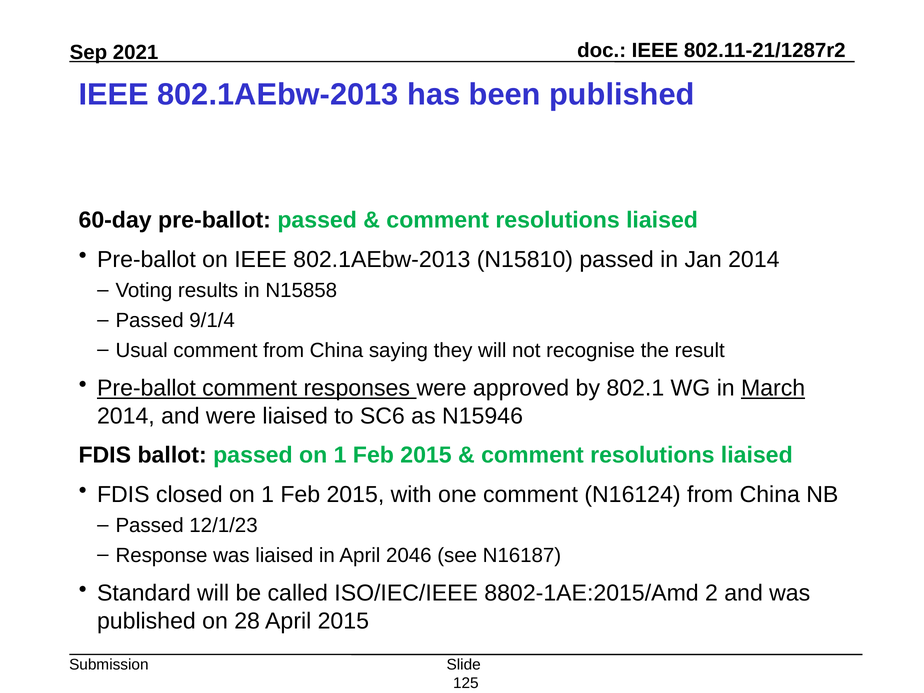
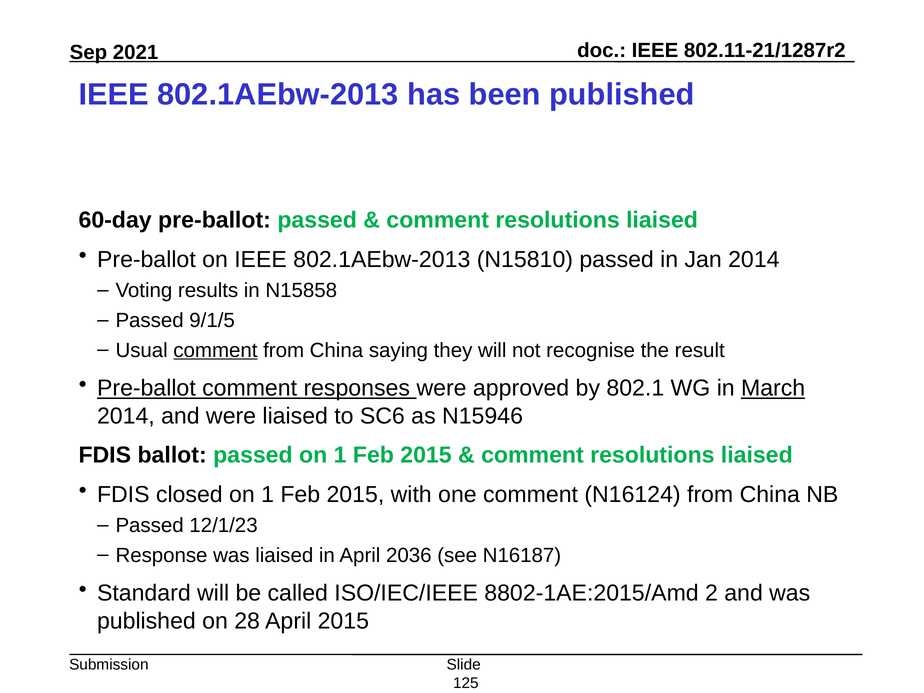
9/1/4: 9/1/4 -> 9/1/5 (212, 320)
comment underline: none -> present (215, 350)
2046: 2046 -> 2036 (409, 555)
